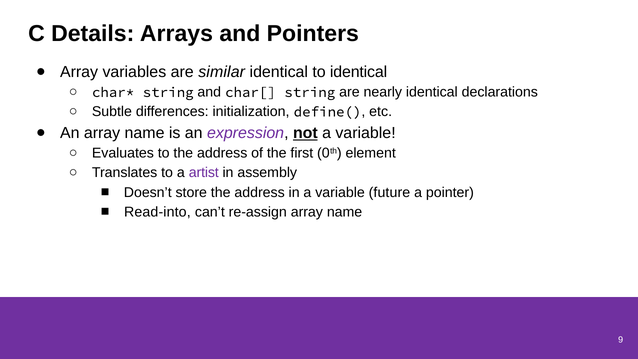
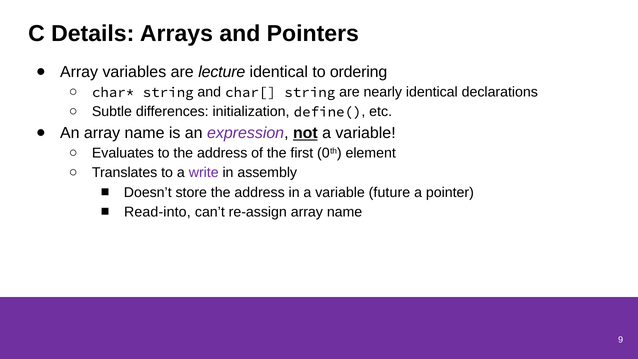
similar: similar -> lecture (222, 72)
to identical: identical -> ordering (359, 72)
artist: artist -> write (204, 173)
